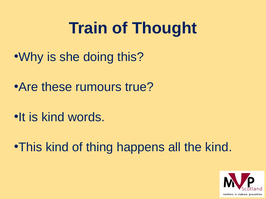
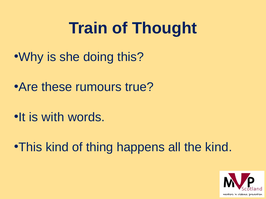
is kind: kind -> with (53, 117)
